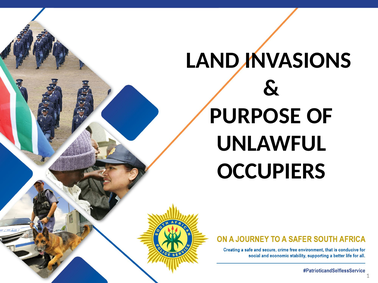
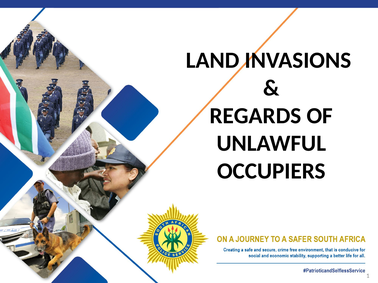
PURPOSE: PURPOSE -> REGARDS (255, 116)
